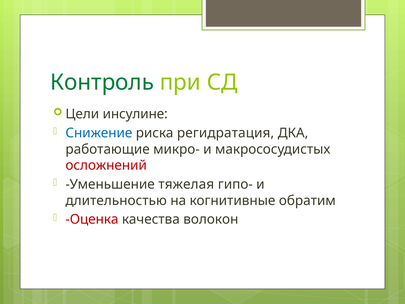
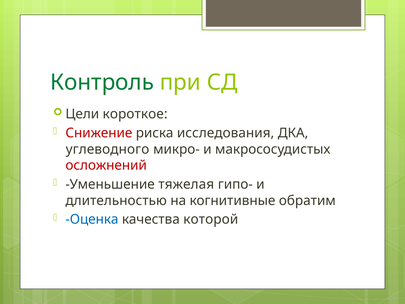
инсулине: инсулине -> короткое (135, 114)
Снижение colour: blue -> red (99, 133)
регидратация: регидратация -> исследования (226, 133)
работающие: работающие -> углеводного (108, 149)
Оценка colour: red -> blue (92, 219)
волокон: волокон -> которой (211, 219)
